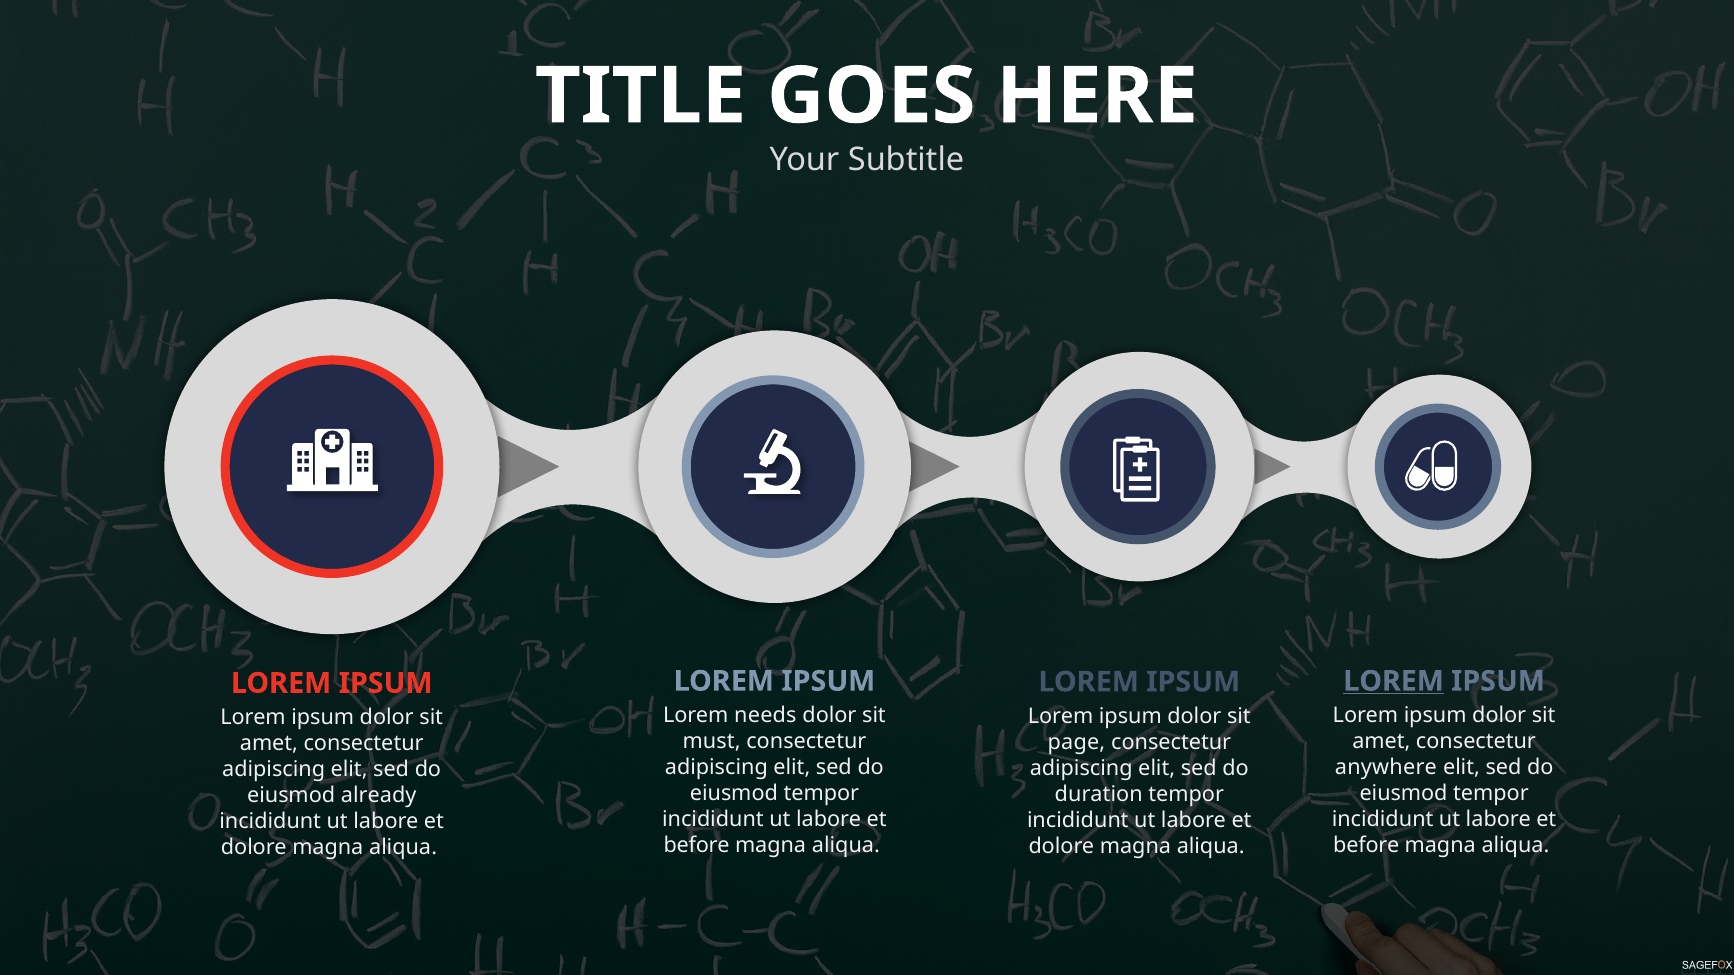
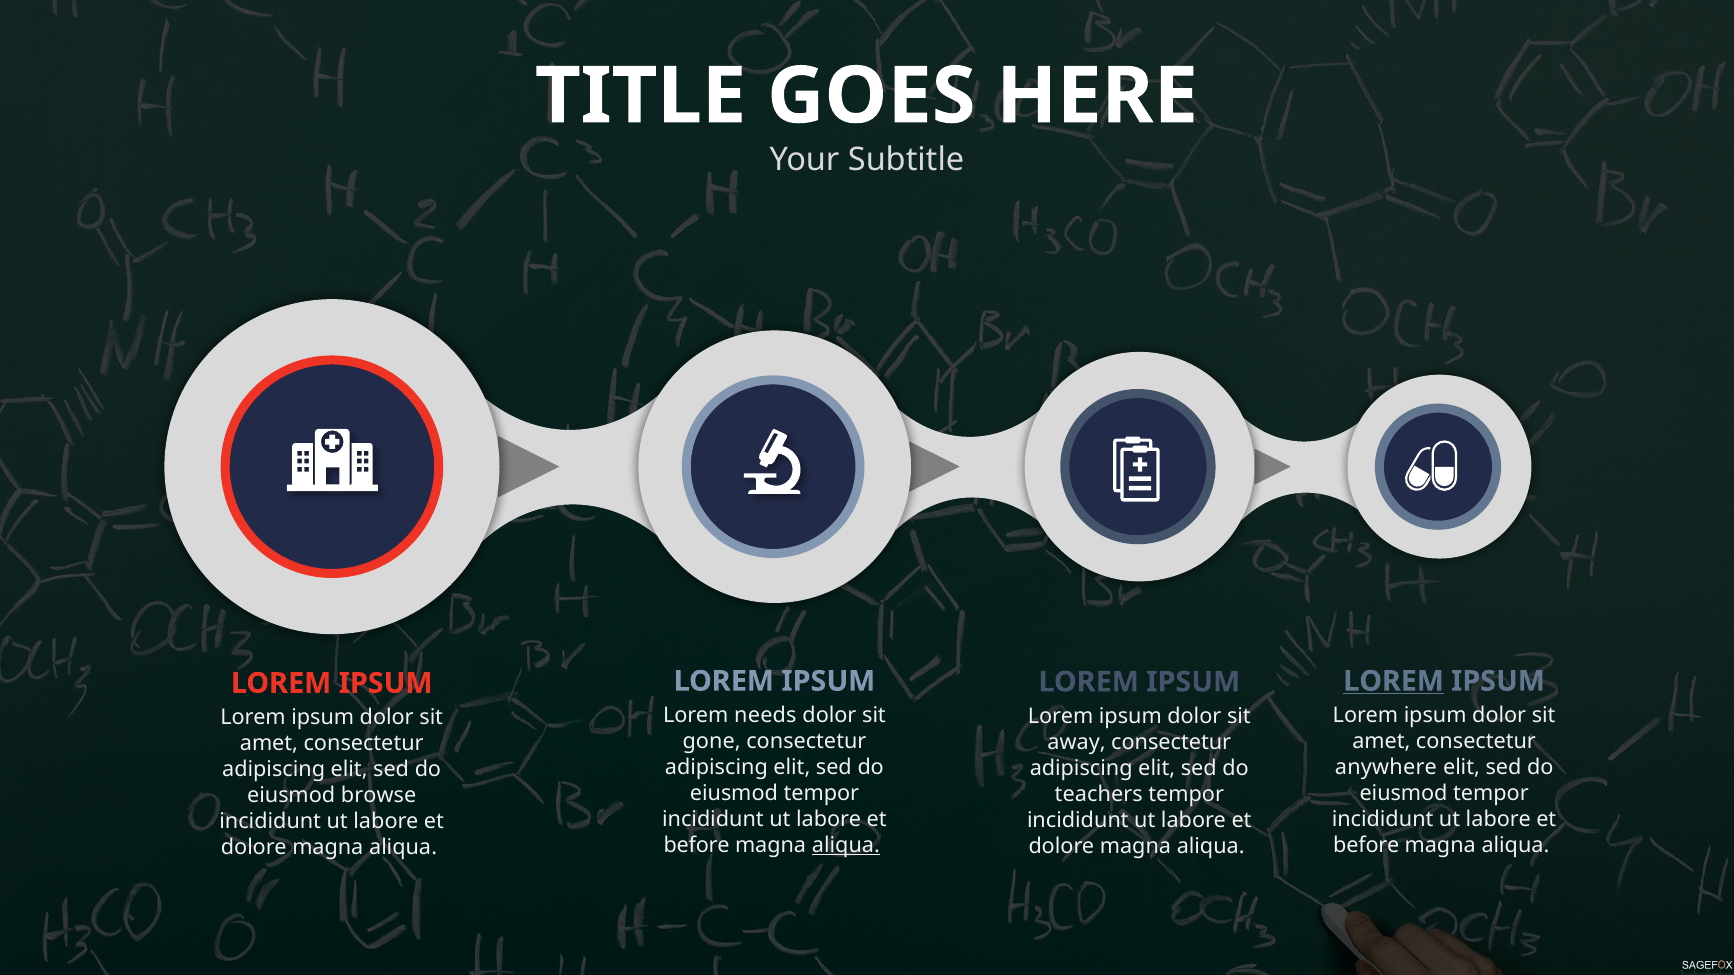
must: must -> gone (712, 742)
page: page -> away (1077, 742)
duration: duration -> teachers (1099, 794)
already: already -> browse (379, 796)
aliqua underline: none -> present (846, 846)
